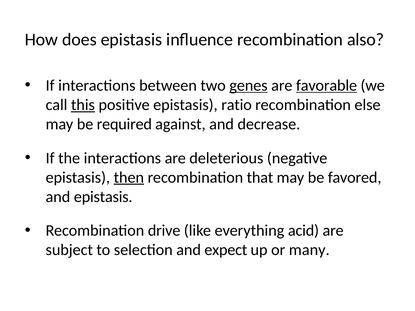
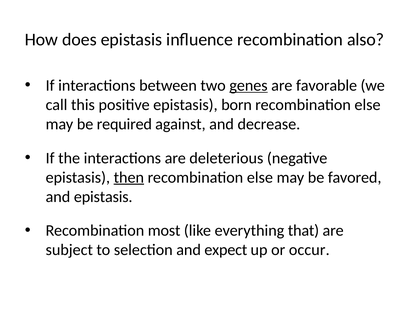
favorable underline: present -> none (327, 85)
this underline: present -> none (83, 105)
ratio: ratio -> born (237, 105)
that: that -> else (260, 178)
drive: drive -> most (164, 231)
acid: acid -> that (303, 231)
many: many -> occur (309, 250)
